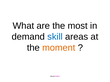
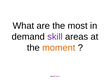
skill colour: blue -> purple (55, 37)
